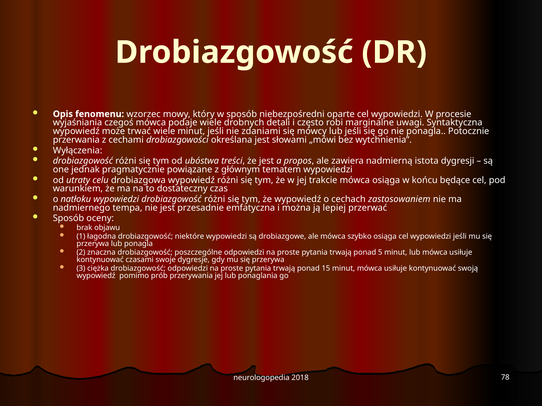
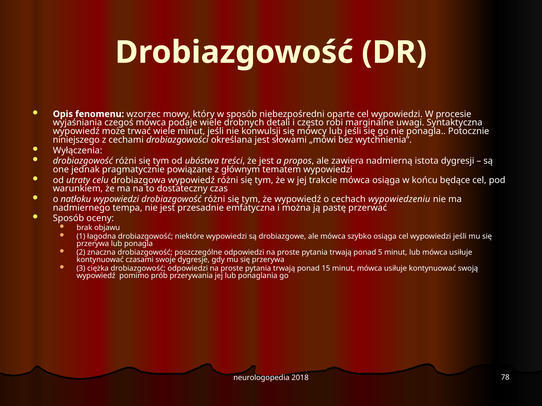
zdaniami: zdaniami -> konwulsji (261, 131)
przerwania: przerwania -> niniejszego (76, 140)
zastosowaniem: zastosowaniem -> wypowiedzeniu (399, 199)
lepiej: lepiej -> pastę (334, 208)
